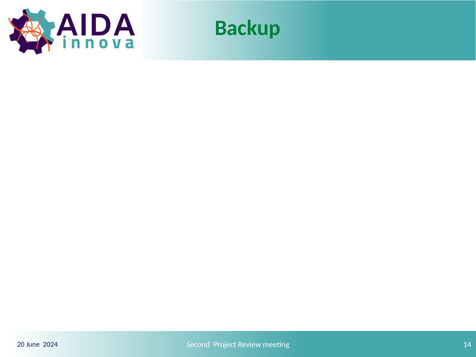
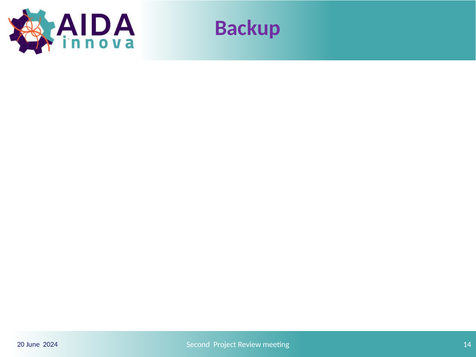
Backup colour: green -> purple (248, 28)
